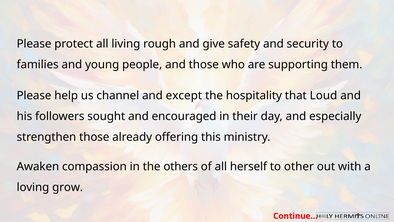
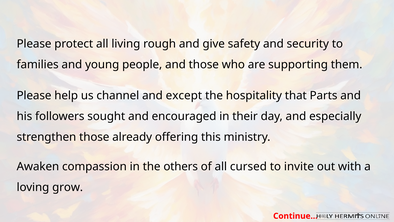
Loud: Loud -> Parts (324, 95)
herself: herself -> cursed (248, 166)
other: other -> invite (299, 166)
